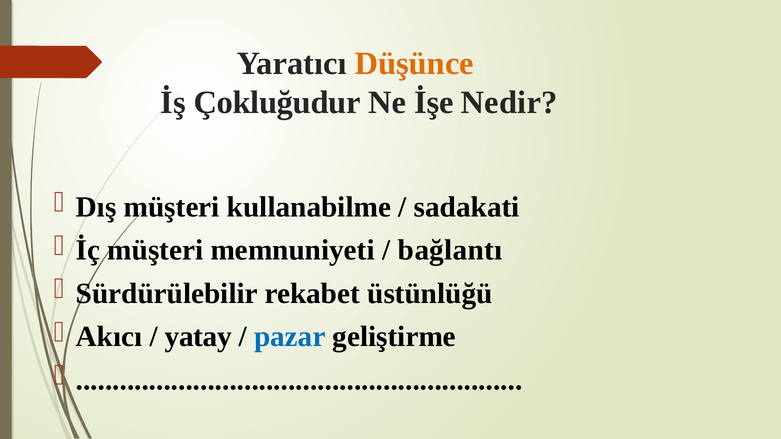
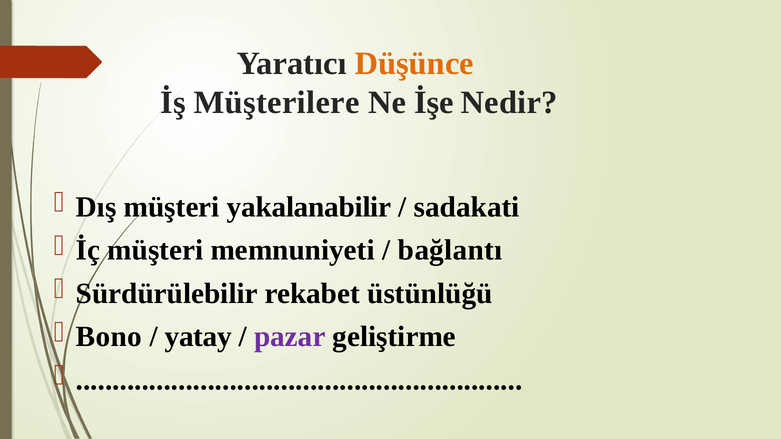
Çokluğudur: Çokluğudur -> Müşterilere (277, 103)
kullanabilme: kullanabilme -> yakalanabilir (309, 207)
Akıcı: Akıcı -> Bono (109, 337)
pazar colour: blue -> purple (290, 337)
